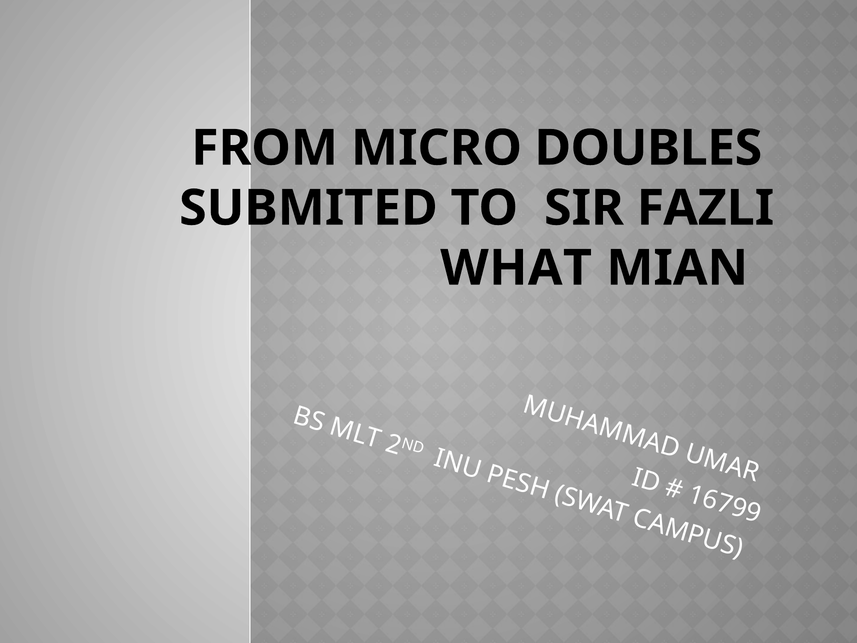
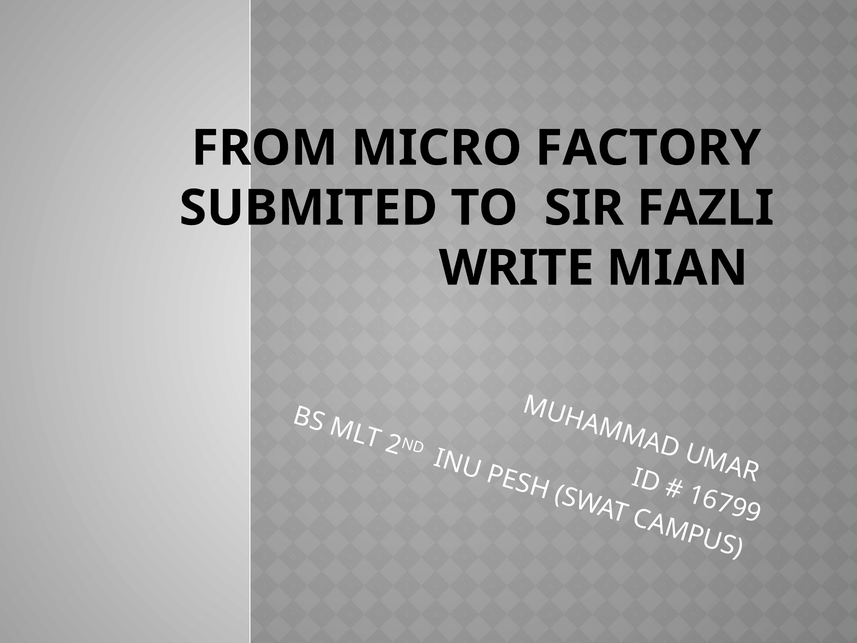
DOUBLES: DOUBLES -> FACTORY (648, 148)
WHAT: WHAT -> WRITE (517, 268)
